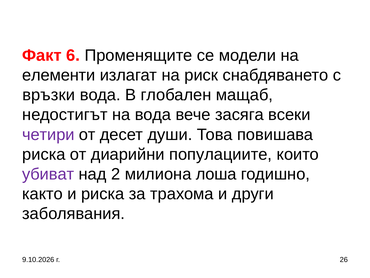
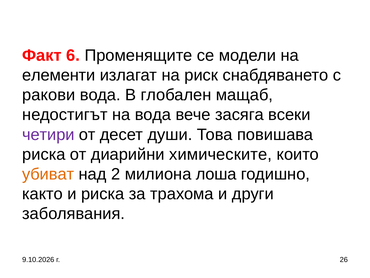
връзки: връзки -> ракови (49, 95)
популациите: популациите -> химическите (221, 154)
убиват colour: purple -> orange (48, 174)
